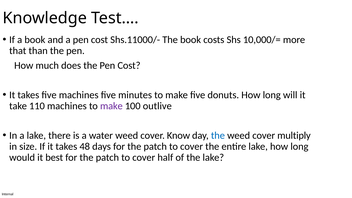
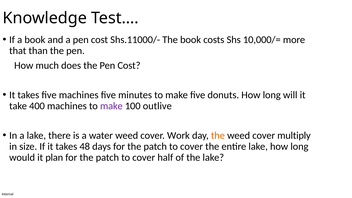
110: 110 -> 400 (37, 106)
Know: Know -> Work (178, 135)
the colour: blue -> orange (218, 135)
best: best -> plan (54, 158)
